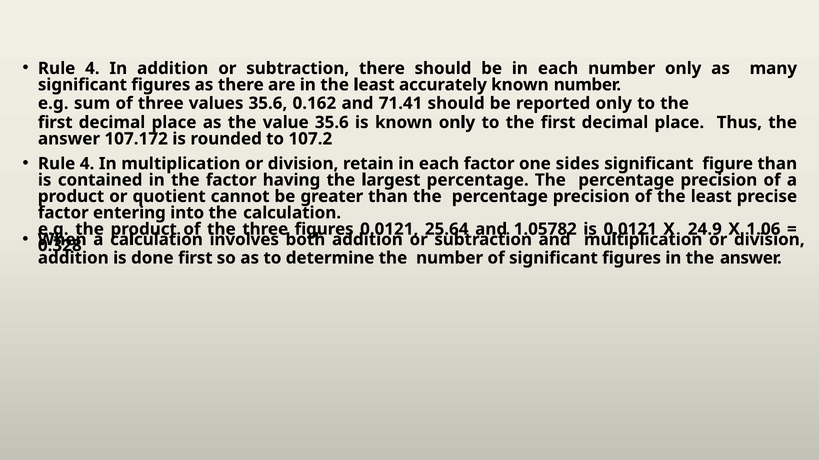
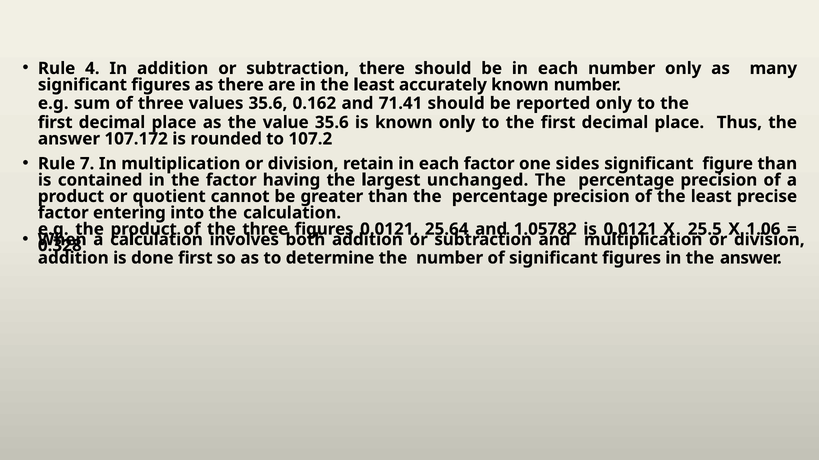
4: 4 -> 7 (87, 164)
largest percentage: percentage -> unchanged (478, 180)
24.9: 24.9 -> 25.5 (705, 229)
